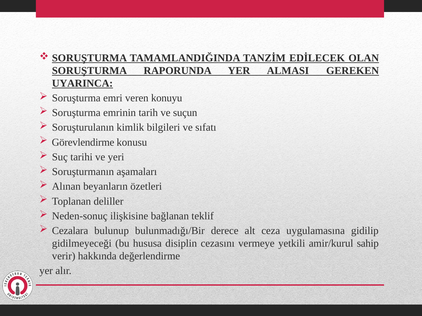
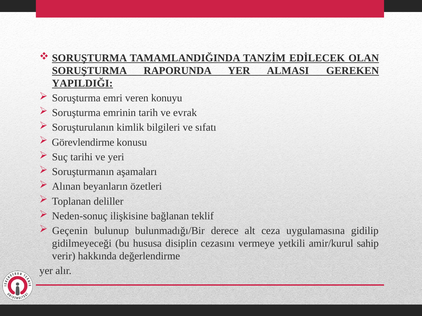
UYARINCA: UYARINCA -> YAPILDIĞI (82, 83)
suçun: suçun -> evrak (185, 113)
Cezalara: Cezalara -> Geçenin (70, 231)
